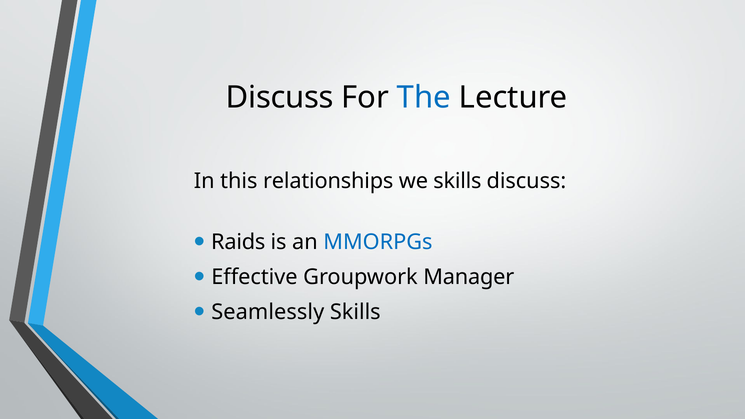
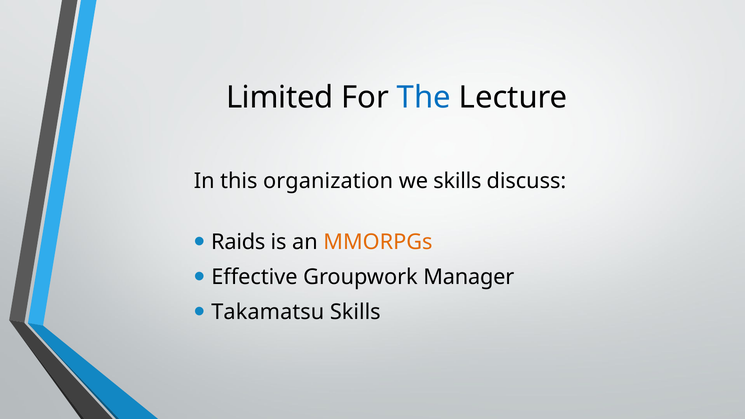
Discuss: Discuss -> Limited (280, 98)
relationships: relationships -> organization (328, 181)
MMORPGs colour: blue -> orange (378, 242)
Seamlessly: Seamlessly -> Takamatsu (268, 312)
